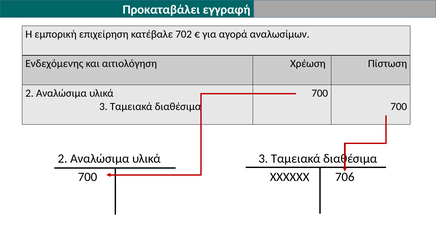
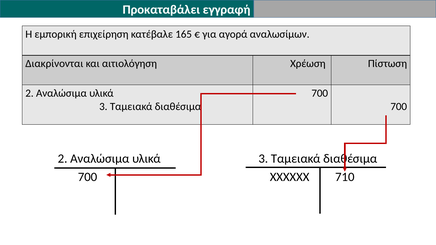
702: 702 -> 165 (184, 34)
Ενδεχόμενης: Ενδεχόμενης -> Διακρίνονται (54, 64)
706: 706 -> 710 (345, 177)
